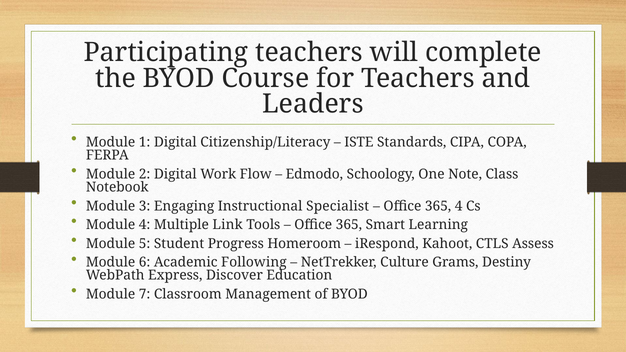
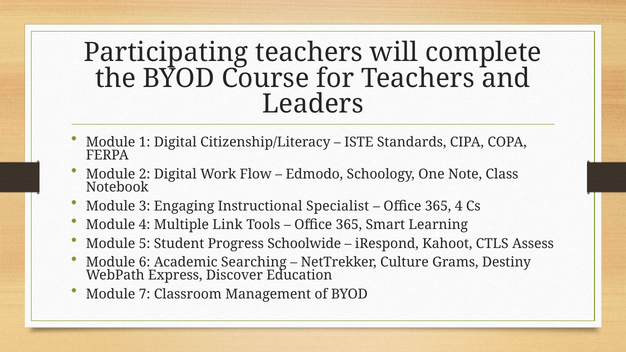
Homeroom: Homeroom -> Schoolwide (304, 244)
Following: Following -> Searching (254, 262)
